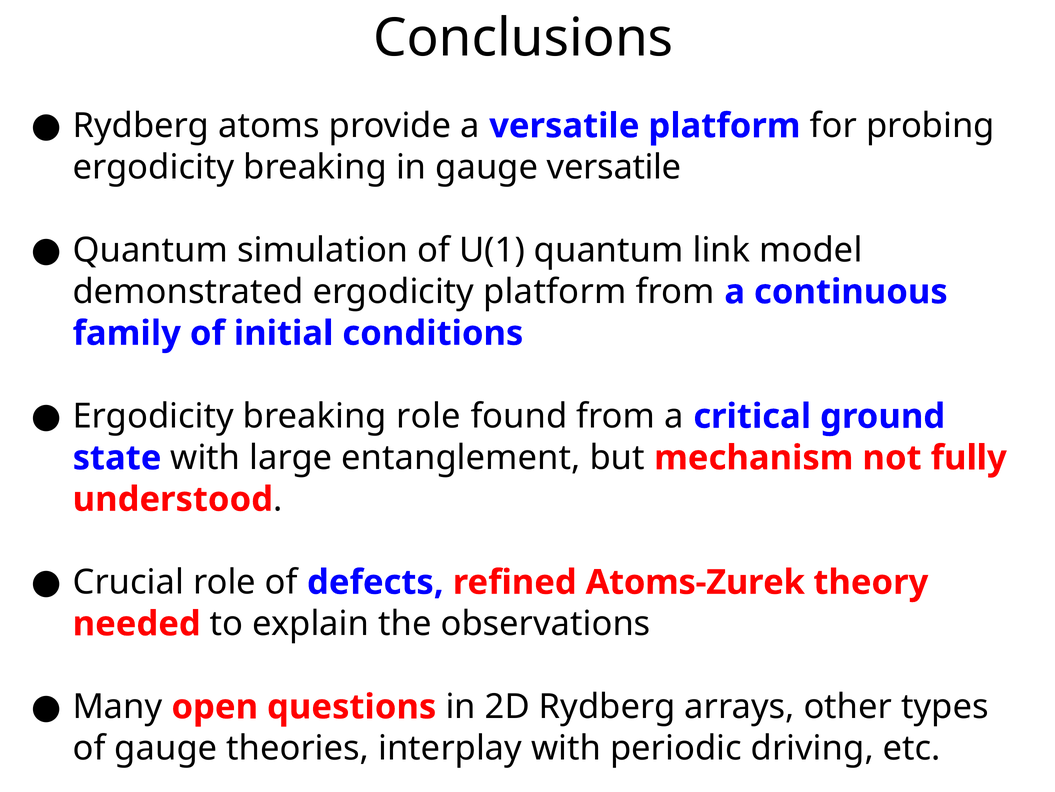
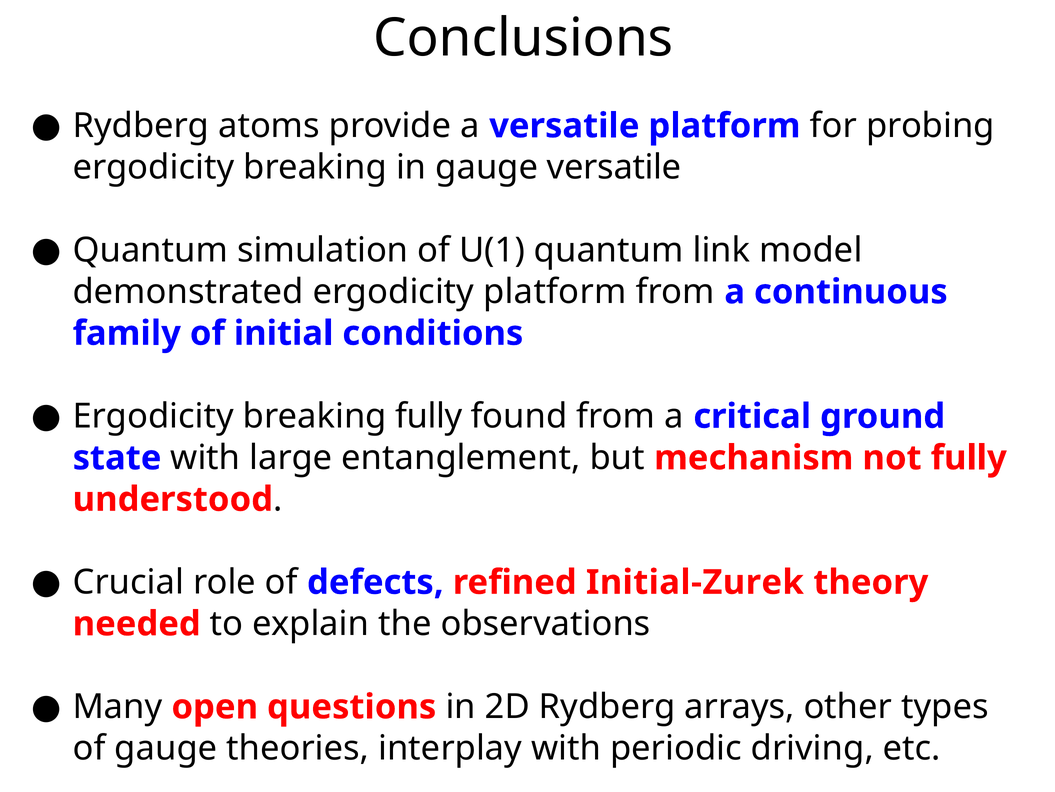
breaking role: role -> fully (429, 416)
Atoms-Zurek: Atoms-Zurek -> Initial-Zurek (695, 582)
